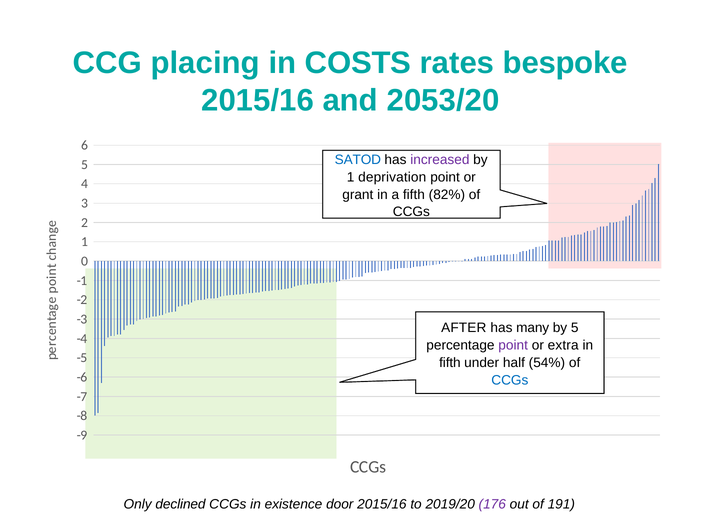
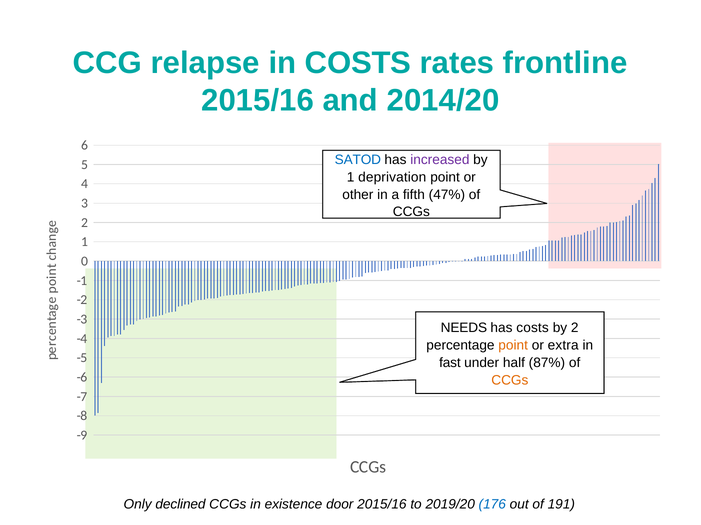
placing: placing -> relapse (205, 63)
bespoke: bespoke -> frontline (565, 63)
2053/20: 2053/20 -> 2014/20 (443, 100)
grant: grant -> other (358, 195)
82%: 82% -> 47% (447, 195)
AFTER: AFTER -> NEEDS (464, 328)
has many: many -> costs (533, 328)
by 5: 5 -> 2 (575, 328)
point colour: purple -> orange (513, 346)
fifth: fifth -> fast (450, 363)
54%: 54% -> 87% (547, 363)
CCGs colour: blue -> orange (510, 381)
176 colour: purple -> blue (492, 505)
